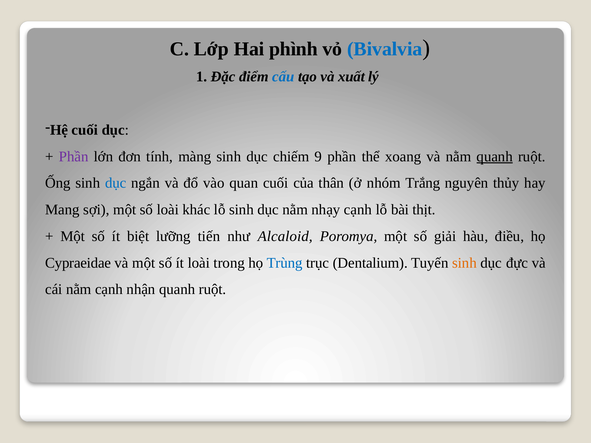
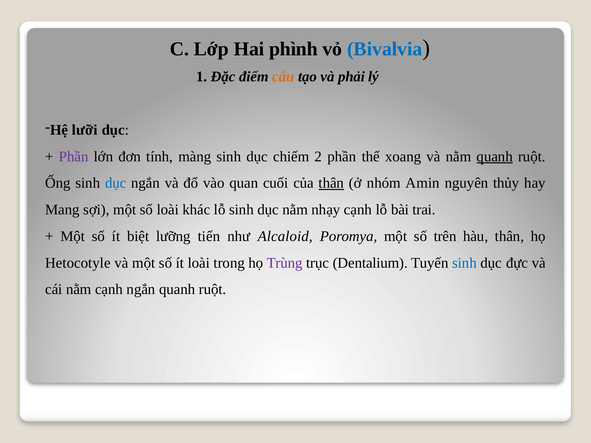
cấu colour: blue -> orange (283, 77)
xuất: xuất -> phải (351, 77)
Hệ cuối: cuối -> lưỡi (85, 130)
9: 9 -> 2 (318, 157)
thân underline: none -> present (331, 183)
Trắng: Trắng -> Amin (423, 183)
thịt: thịt -> trai (424, 210)
giải: giải -> trên (445, 236)
hàu điều: điều -> thân (510, 236)
Cypraeidae: Cypraeidae -> Hetocotyle (78, 263)
Trùng colour: blue -> purple (285, 263)
sinh colour: orange -> blue (464, 263)
cạnh nhận: nhận -> ngắn (141, 290)
